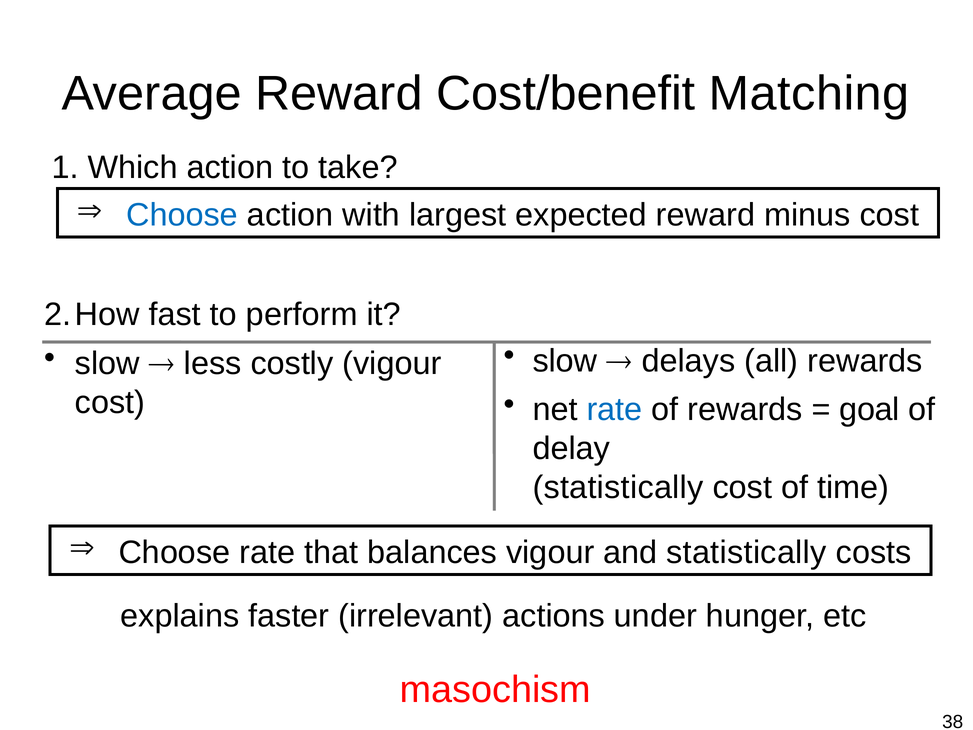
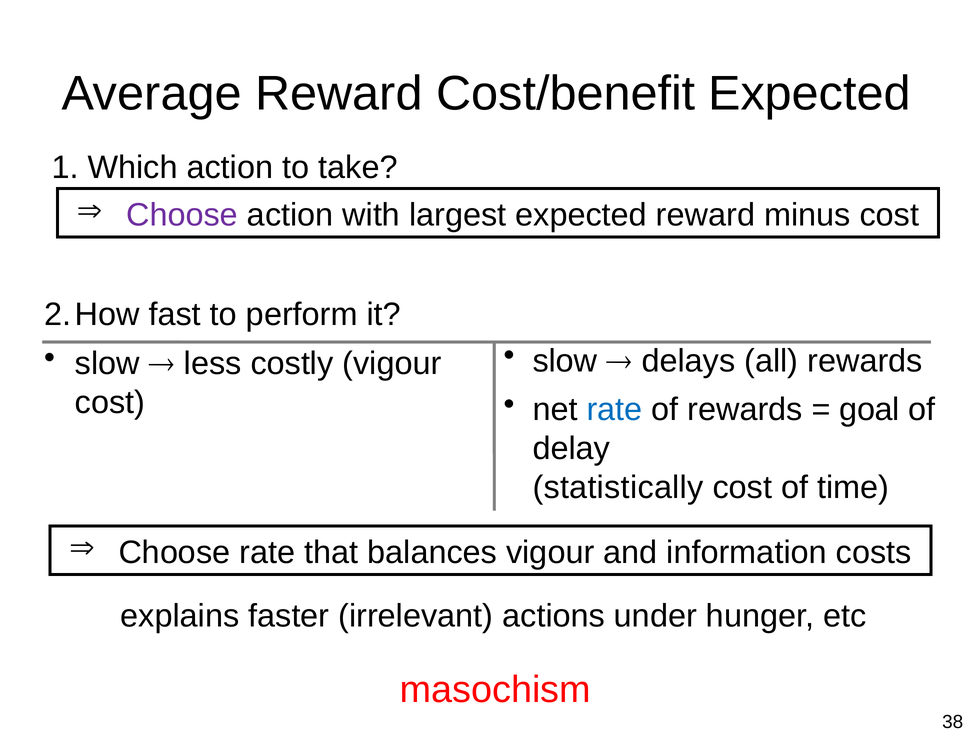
Cost/benefit Matching: Matching -> Expected (809, 93)
Choose colour: blue -> purple (182, 215)
and statistically: statistically -> information (747, 552)
